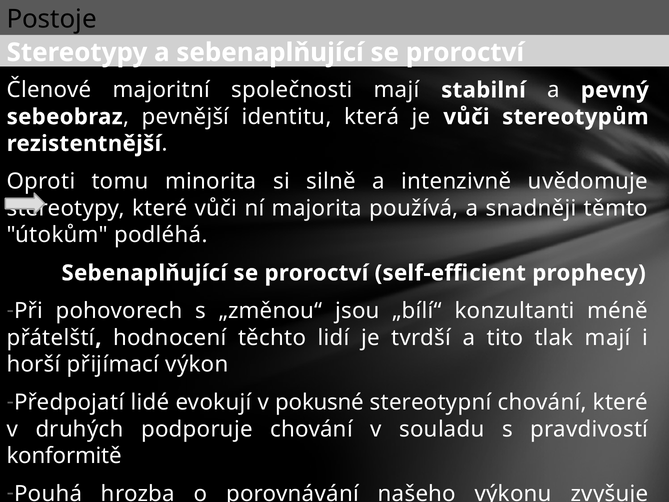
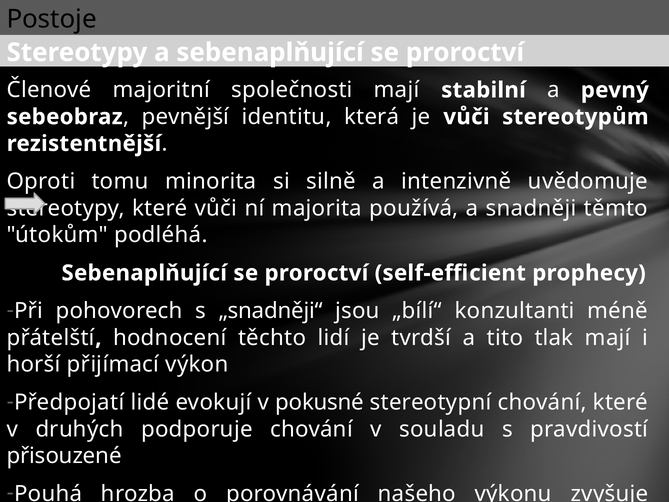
„změnou“: „změnou“ -> „snadněji“ (271, 311)
konformitě: konformitě -> přisouzené (64, 456)
